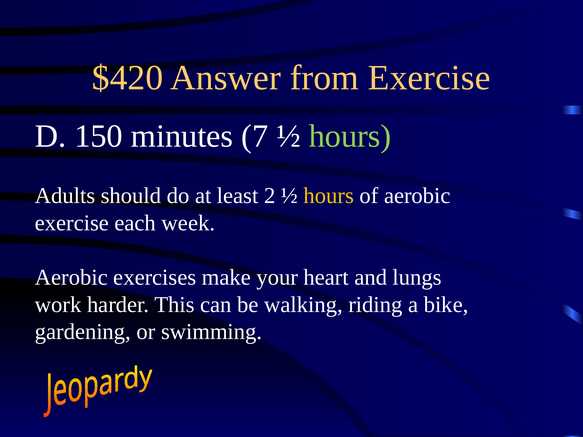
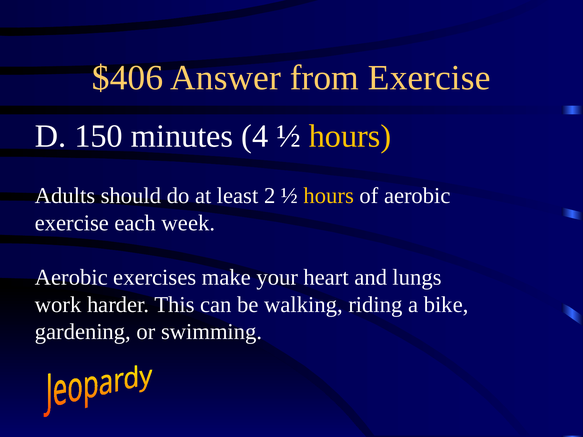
$420: $420 -> $406 (128, 78)
7: 7 -> 4 (255, 136)
hours colour: light green -> yellow (350, 136)
